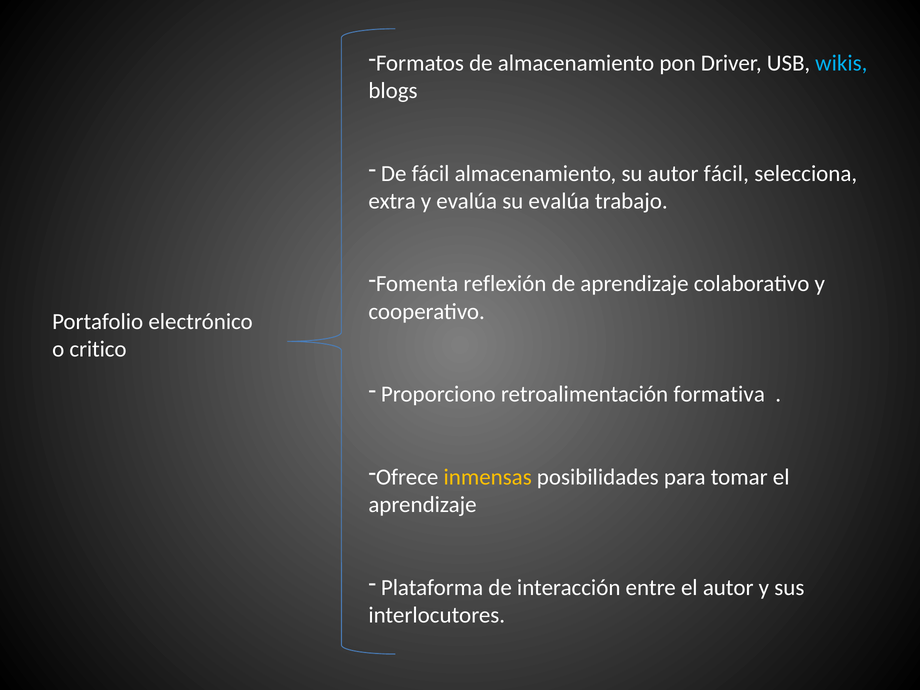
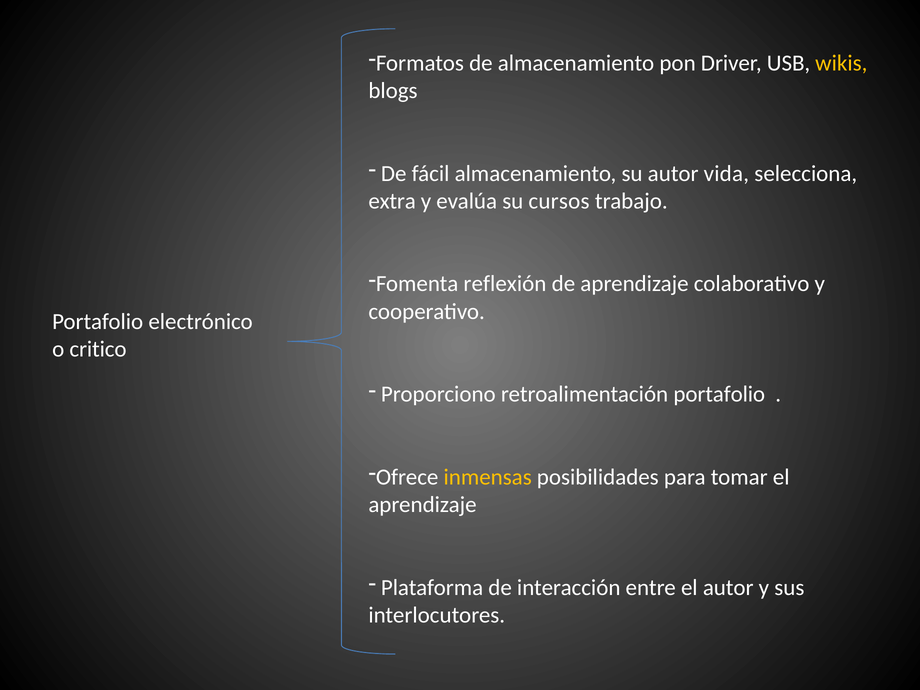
wikis colour: light blue -> yellow (841, 63)
autor fácil: fácil -> vida (726, 173)
su evalúa: evalúa -> cursos (559, 201)
retroalimentación formativa: formativa -> portafolio (719, 394)
